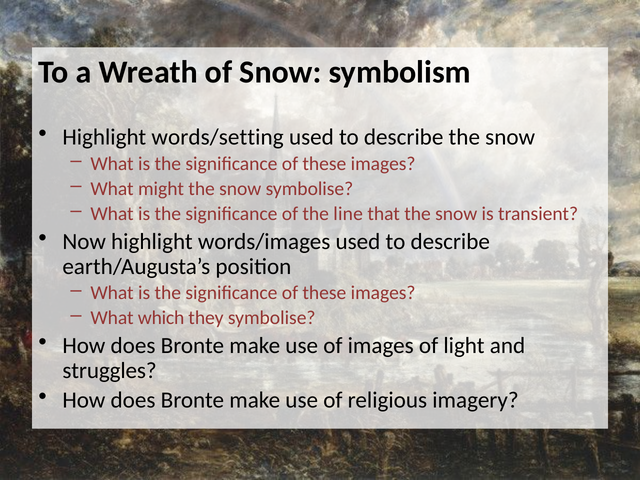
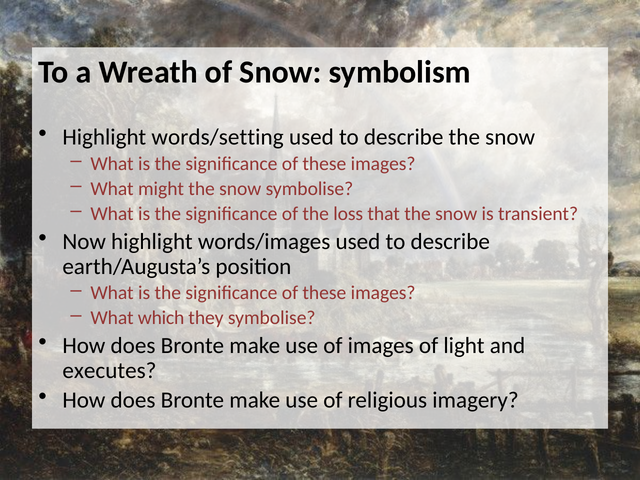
line: line -> loss (348, 214)
struggles: struggles -> executes (109, 371)
